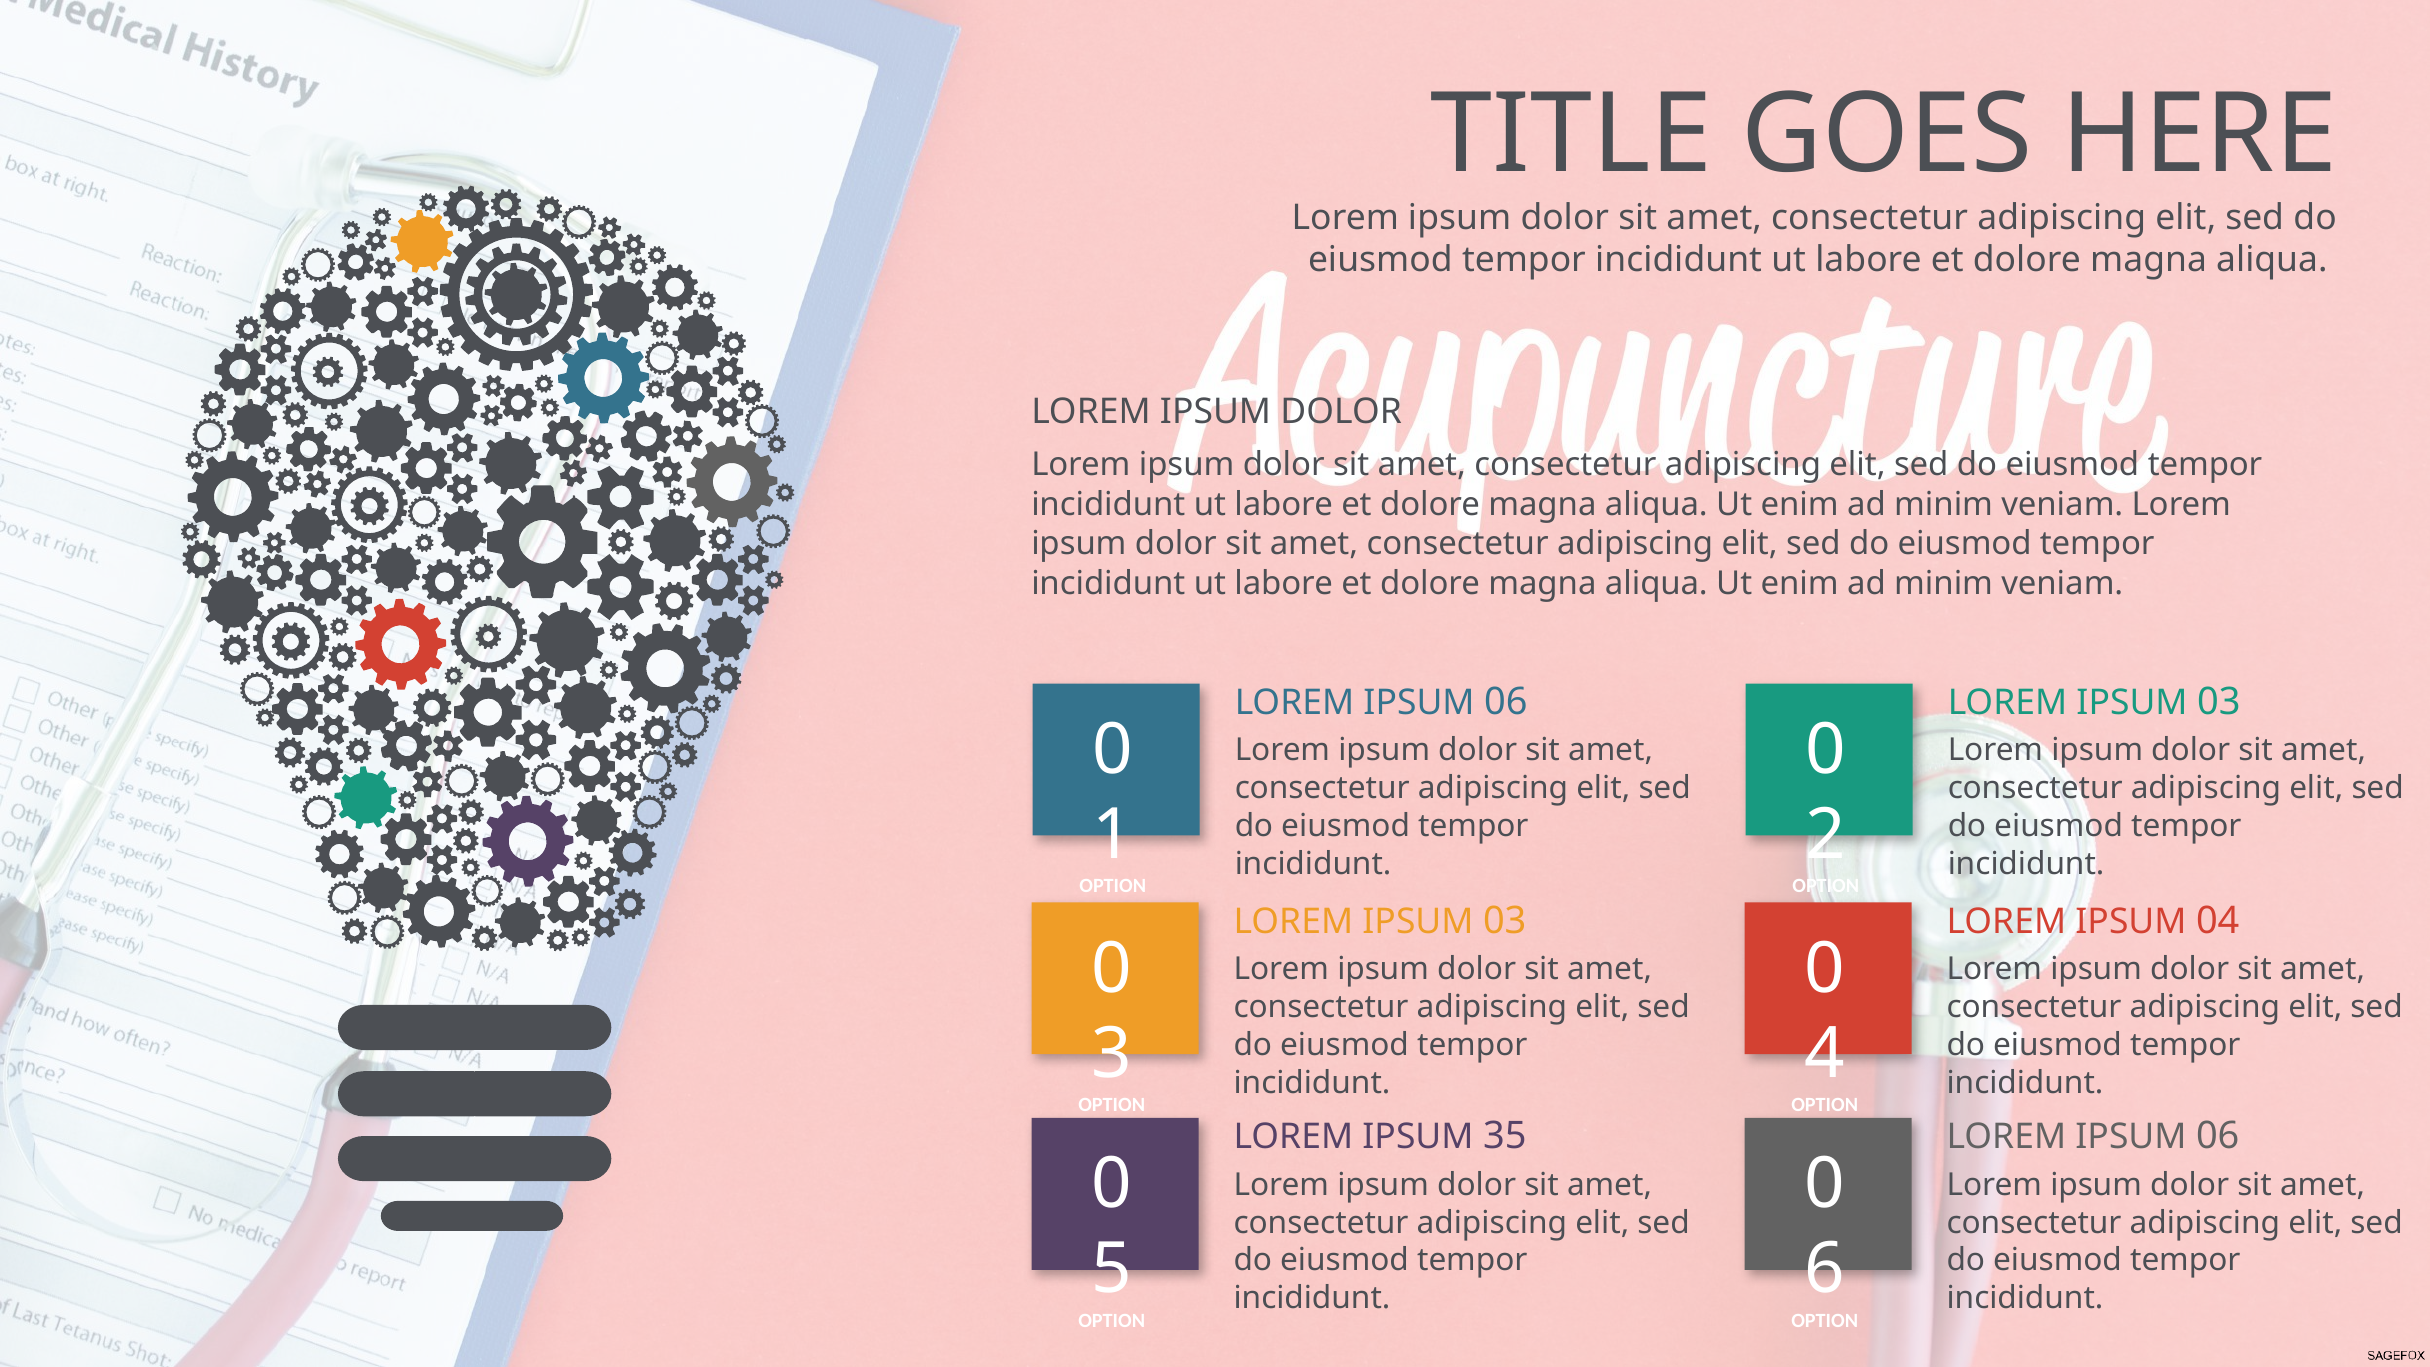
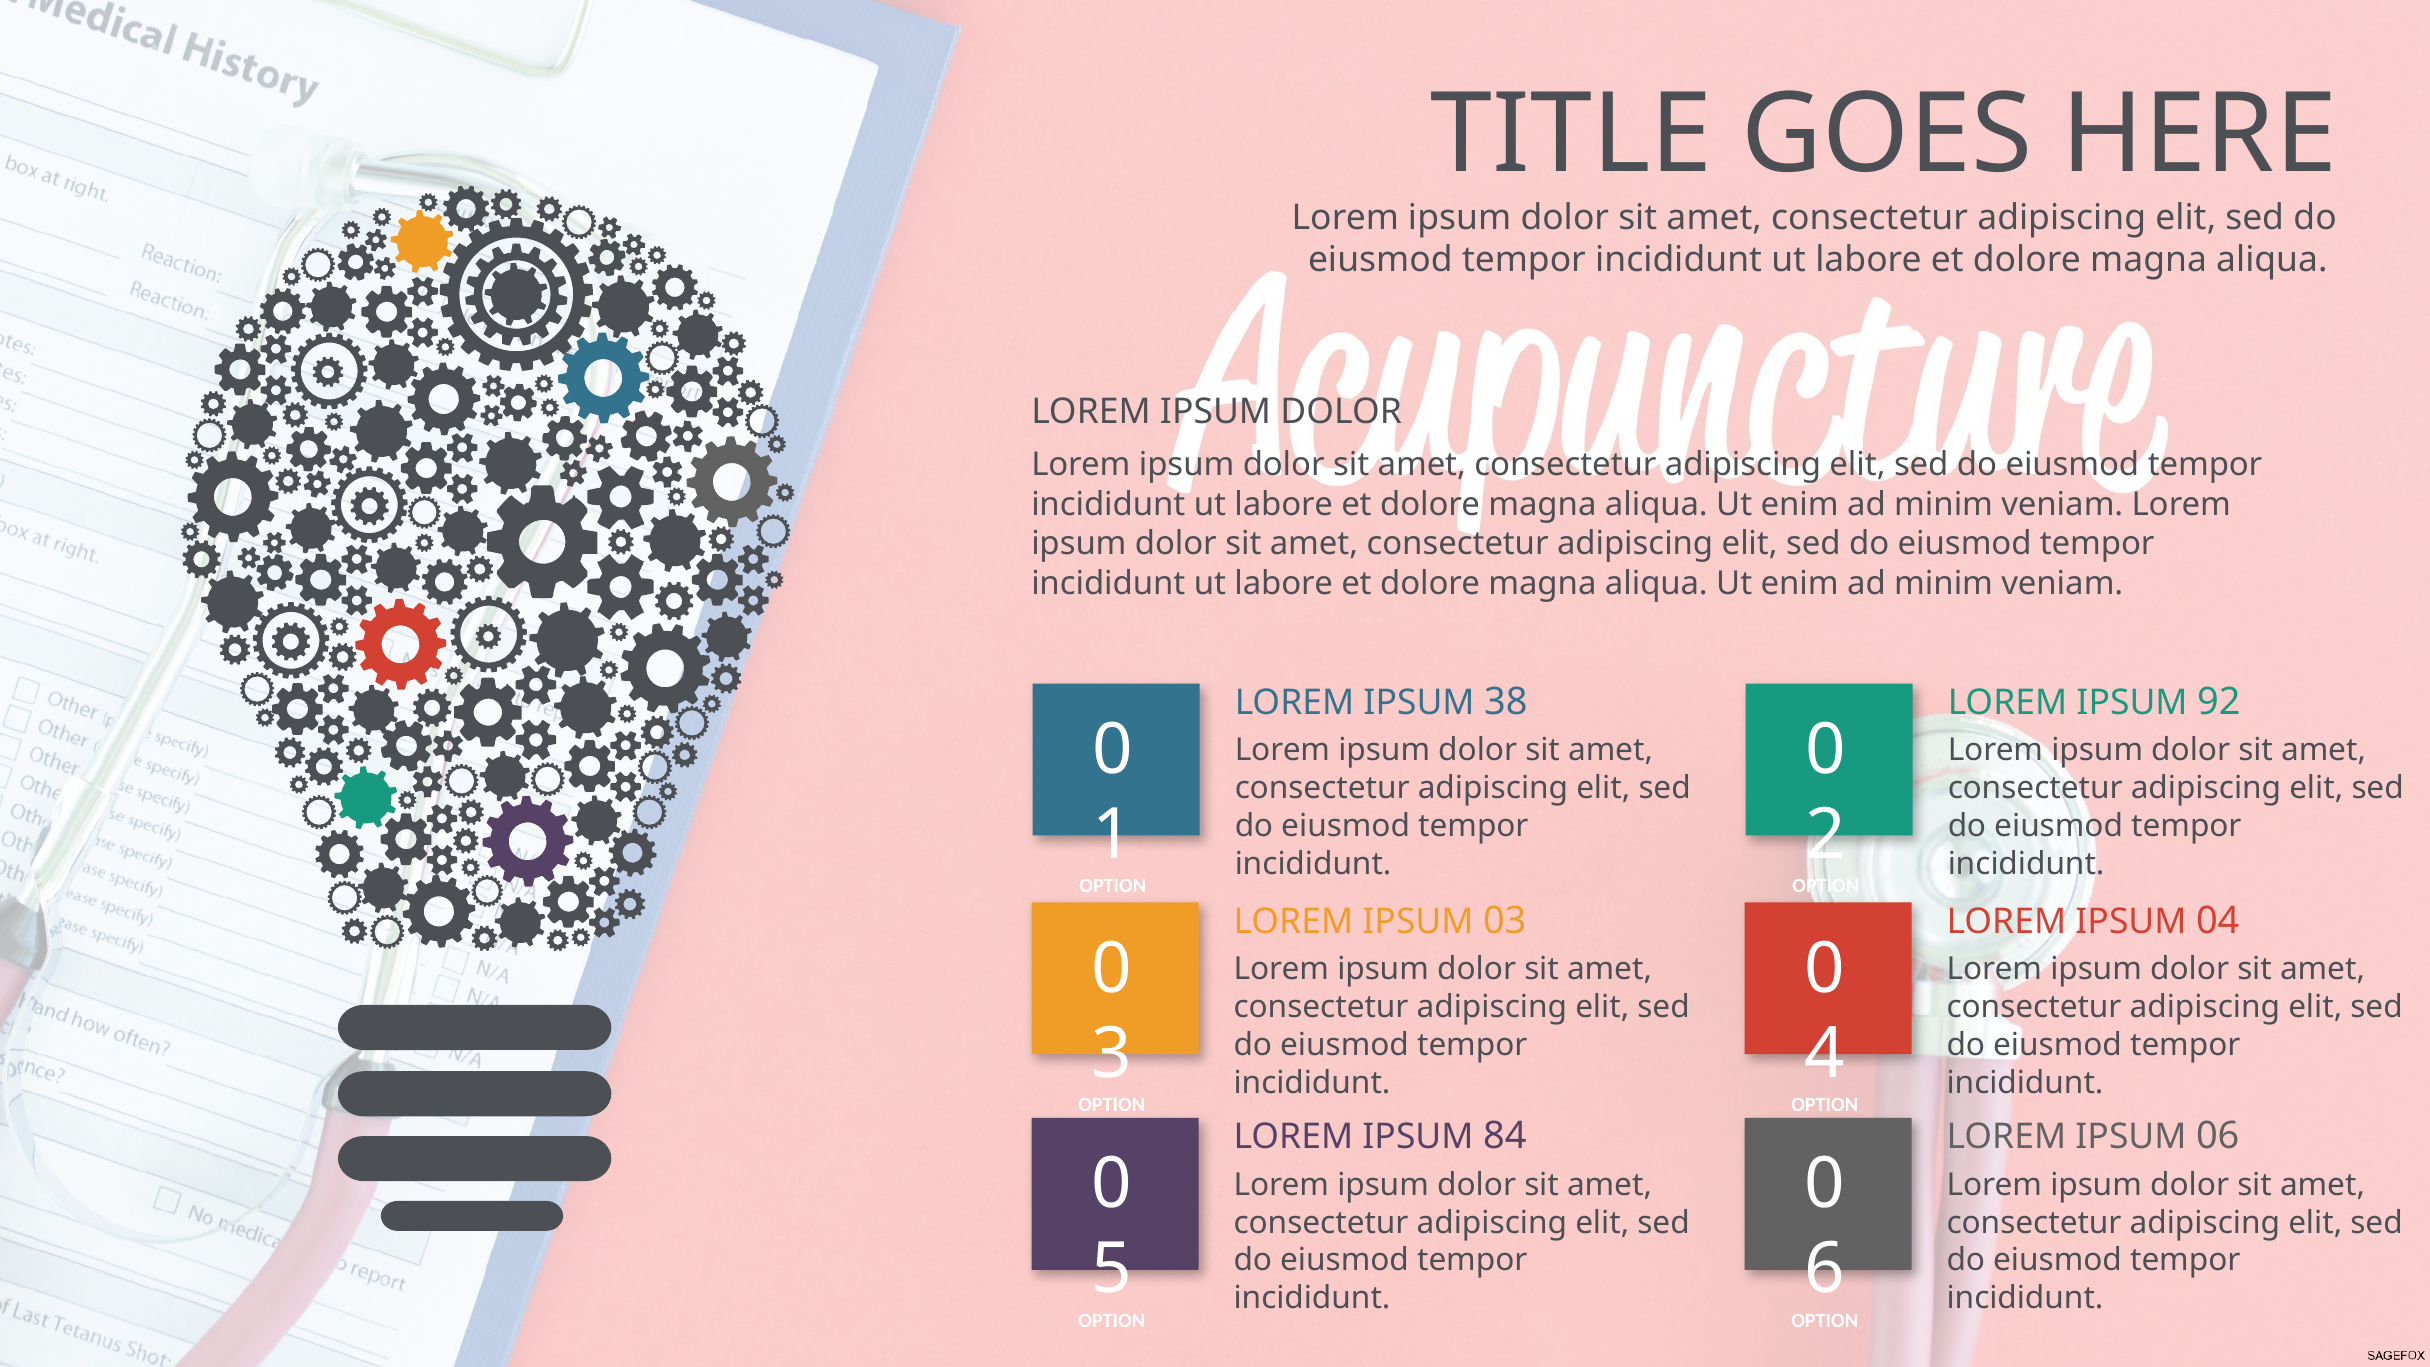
06: 06 -> 38 (1506, 702)
03: 03 -> 92 (2219, 702)
35: 35 -> 84 (1505, 1136)
